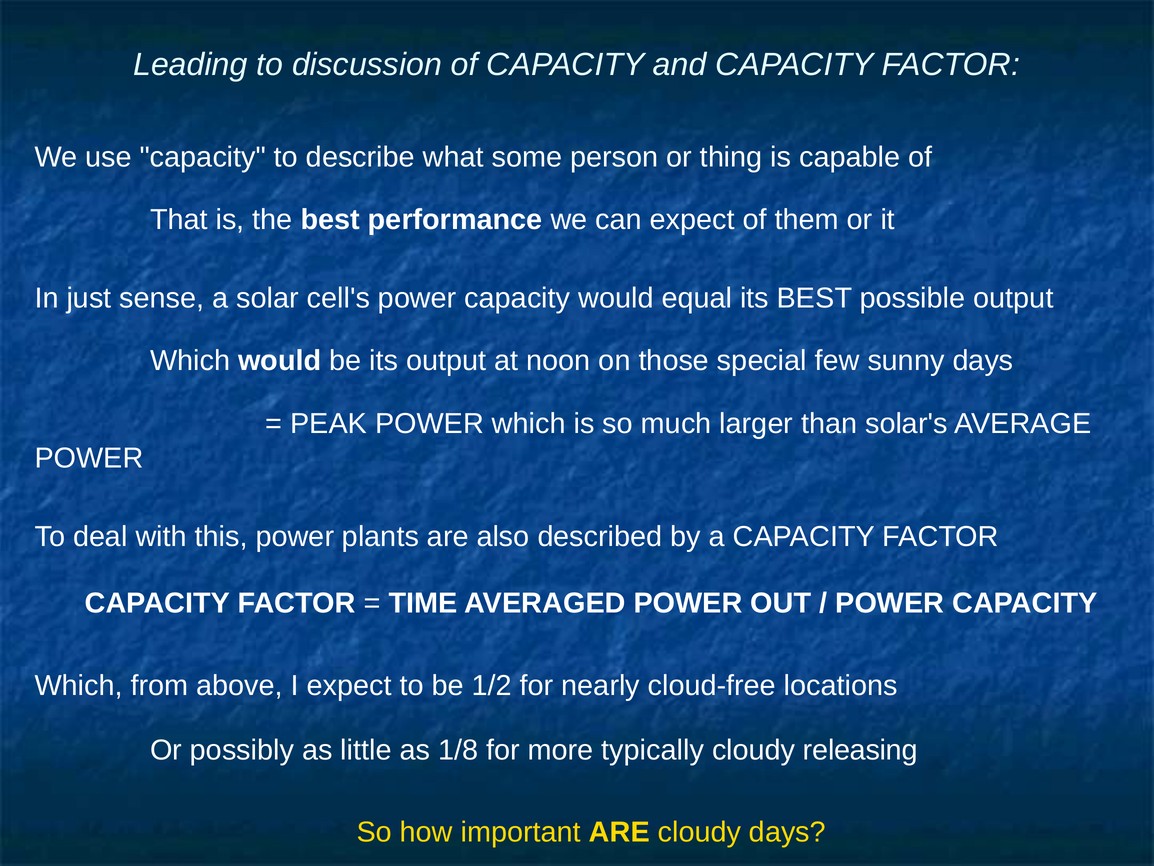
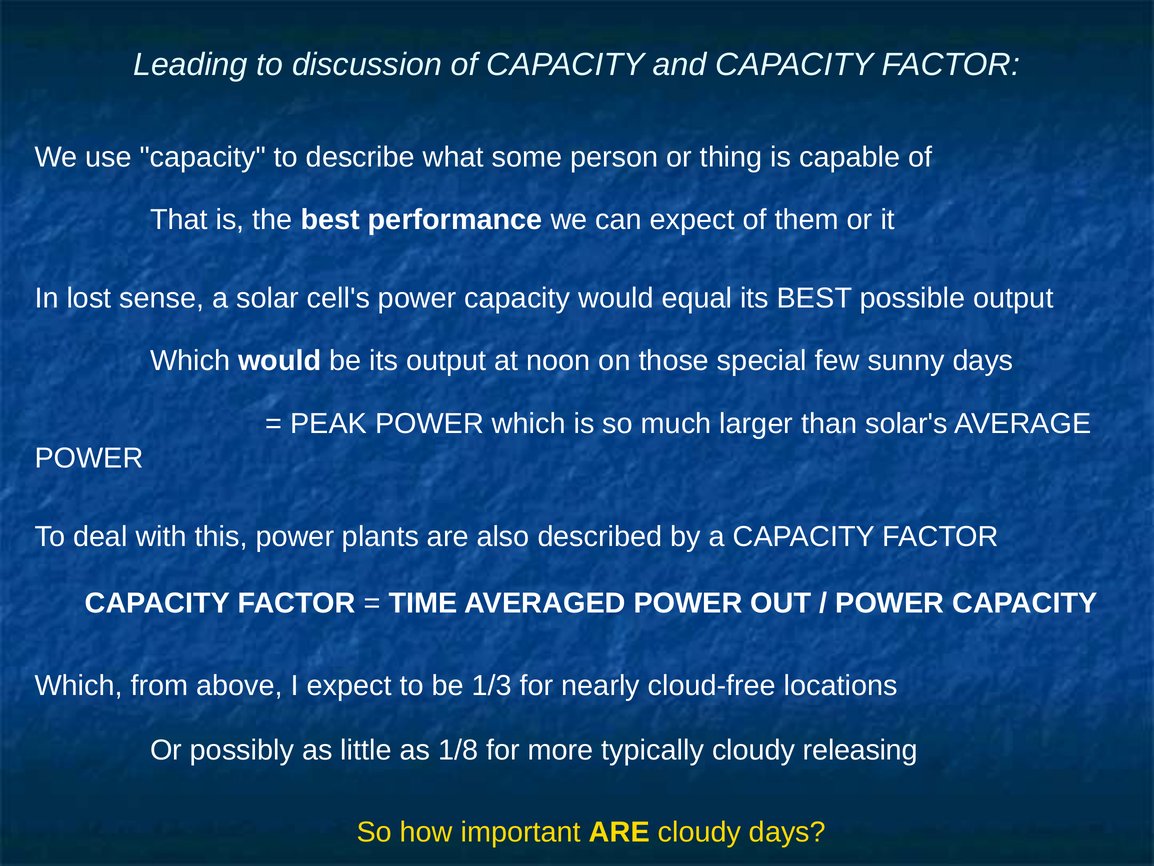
just: just -> lost (89, 298)
1/2: 1/2 -> 1/3 (492, 685)
